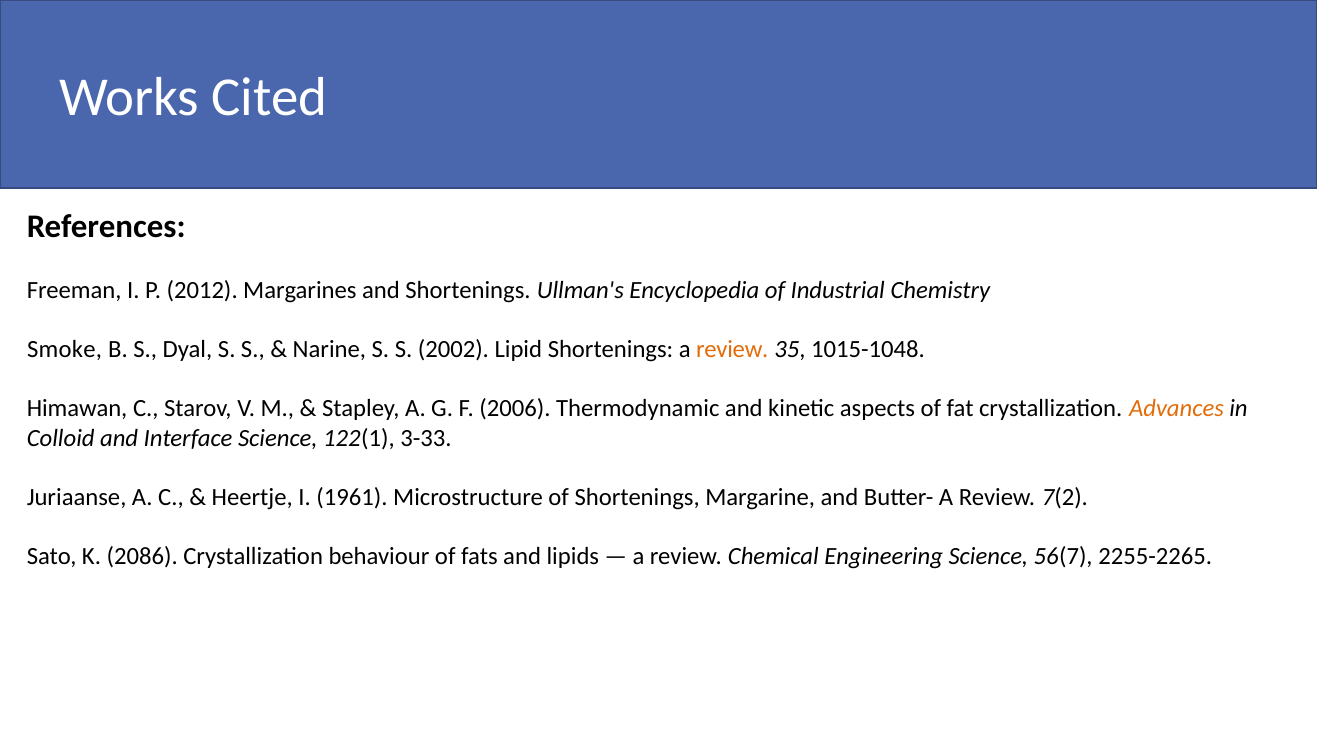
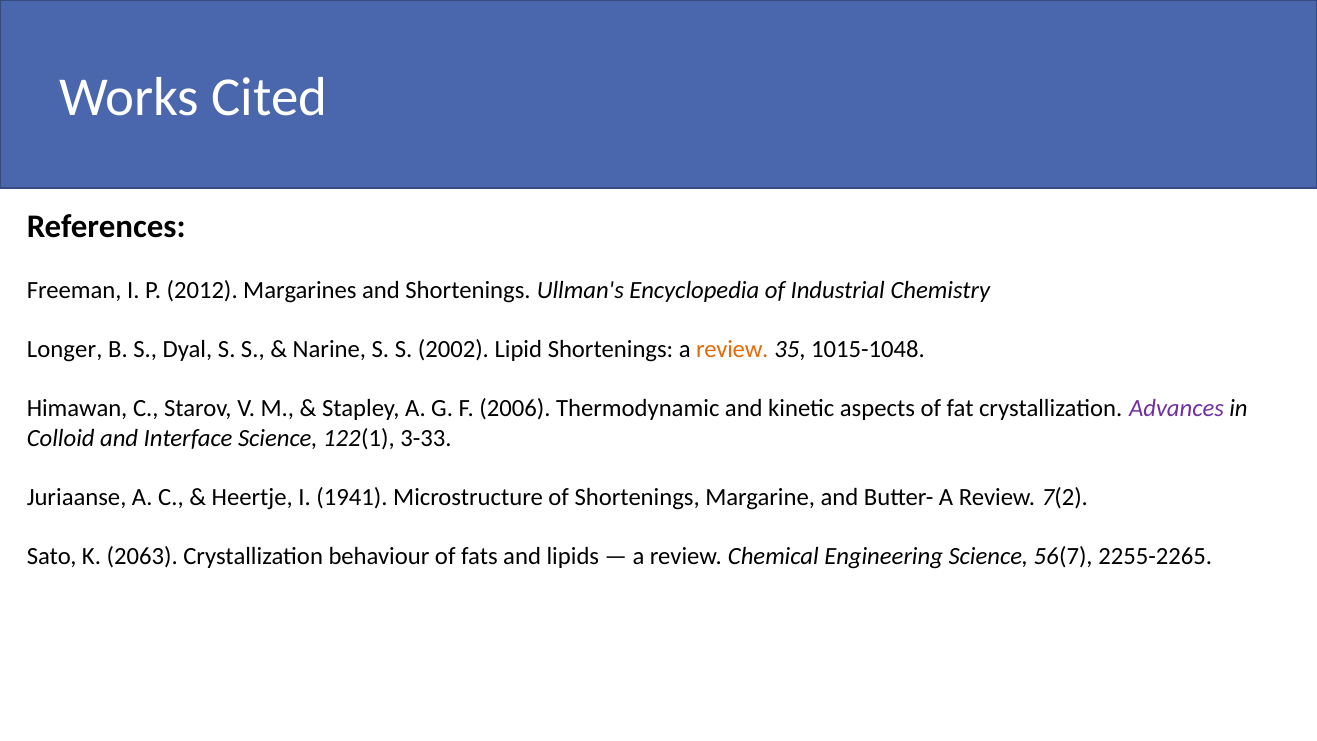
Smoke: Smoke -> Longer (65, 349)
Advances colour: orange -> purple (1176, 409)
1961: 1961 -> 1941 (352, 497)
2086: 2086 -> 2063 (142, 557)
